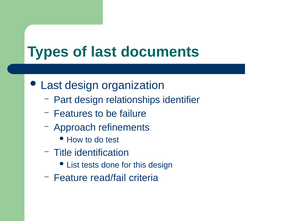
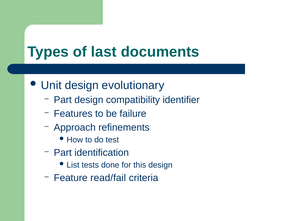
Last: Last -> Unit (51, 85)
organization: organization -> evolutionary (133, 85)
relationships: relationships -> compatibility (133, 100)
Title: Title -> Part (63, 152)
